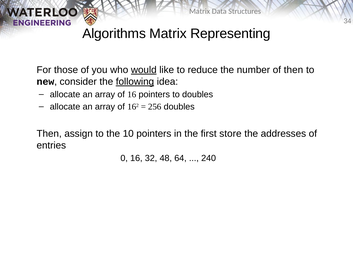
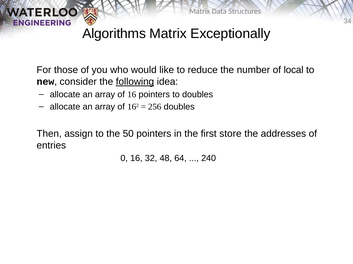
Representing: Representing -> Exceptionally (230, 34)
would underline: present -> none (144, 70)
of then: then -> local (294, 70)
10: 10 -> 50 (128, 134)
